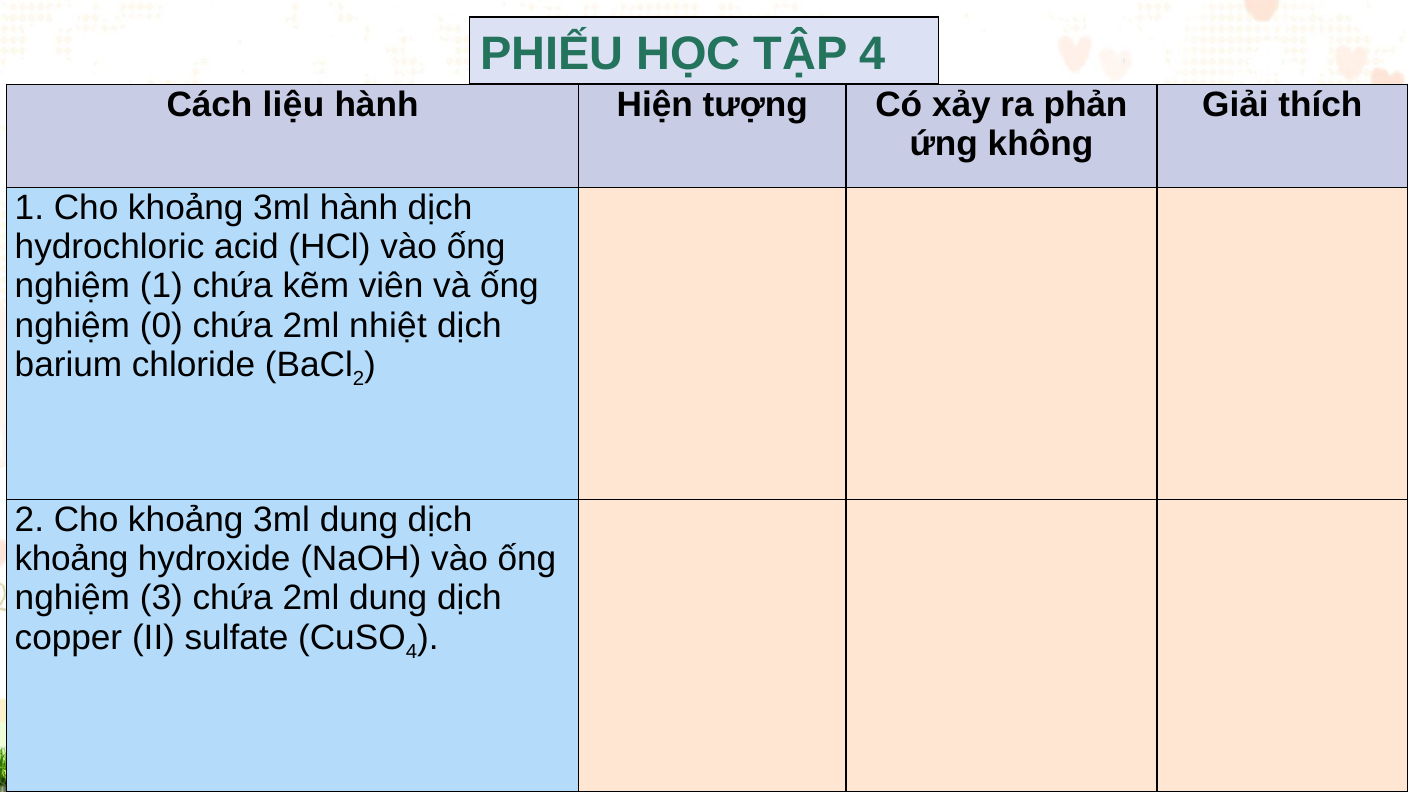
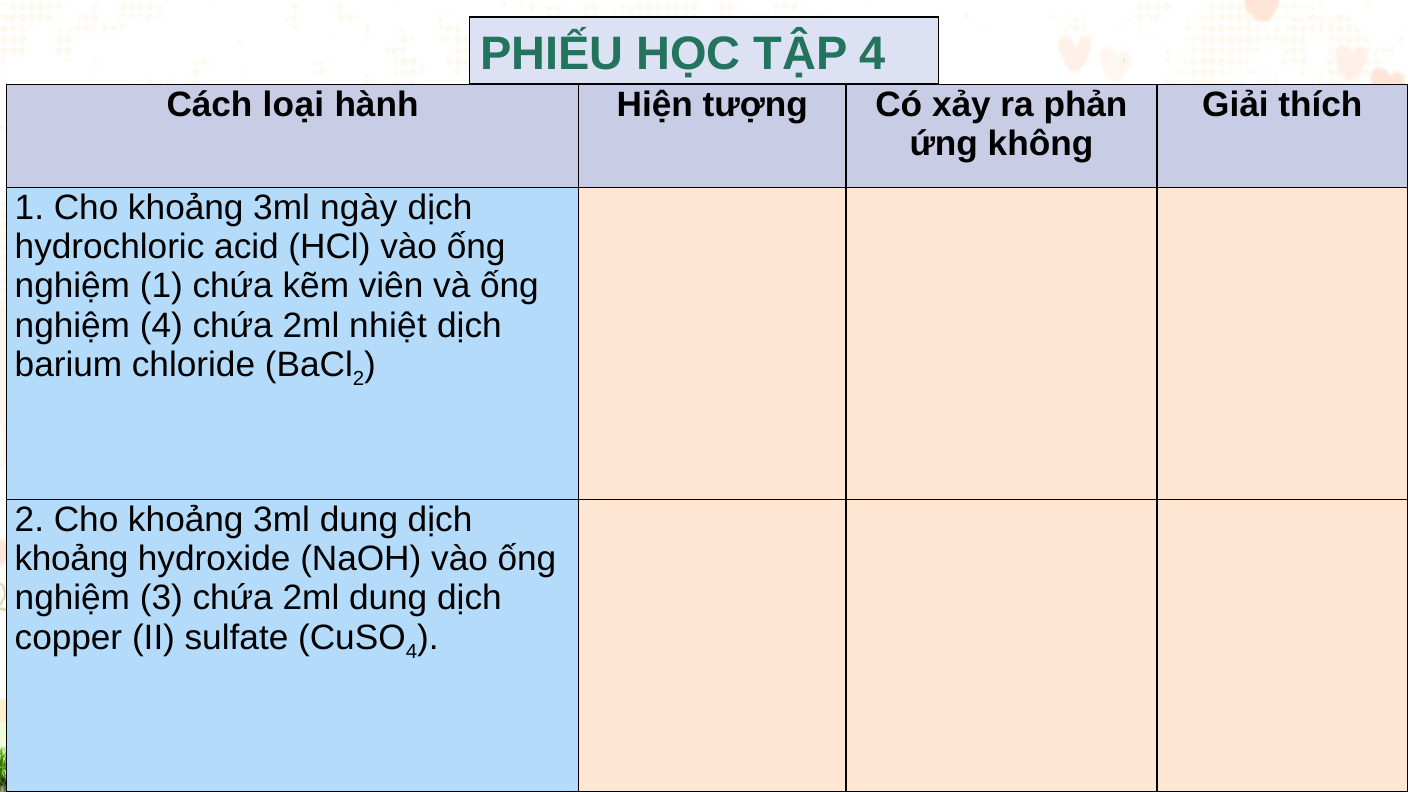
liệu: liệu -> loại (293, 105)
3ml hành: hành -> ngày (359, 208)
nghiệm 0: 0 -> 4 (161, 326)
